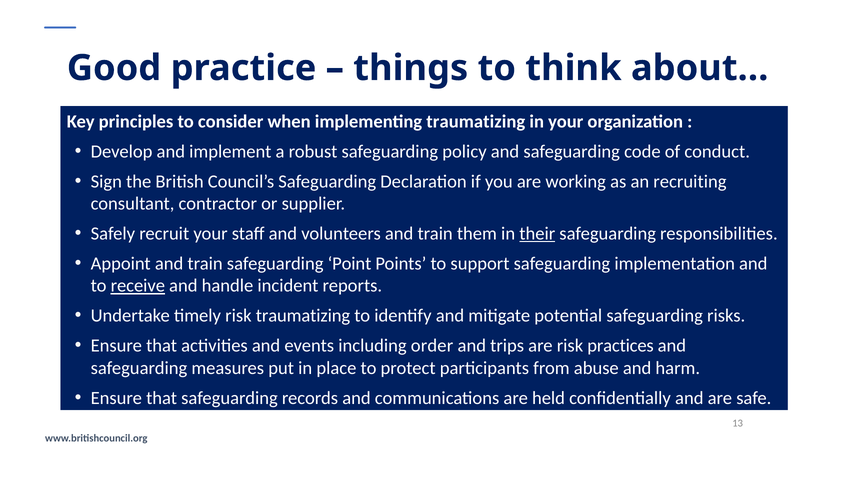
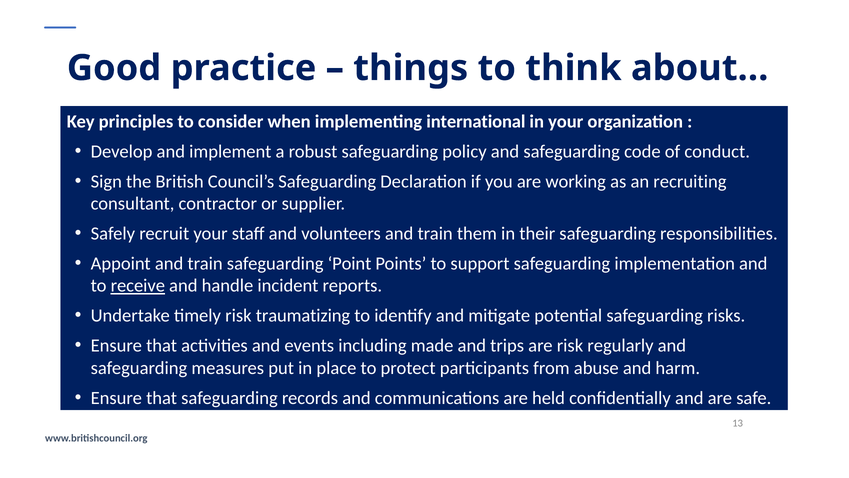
implementing traumatizing: traumatizing -> international (476, 121)
their underline: present -> none (537, 233)
order: order -> made (432, 346)
practices: practices -> regularly (620, 346)
